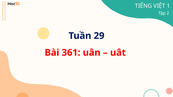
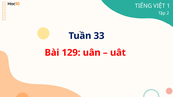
29: 29 -> 33 (99, 36)
361: 361 -> 129 (71, 53)
